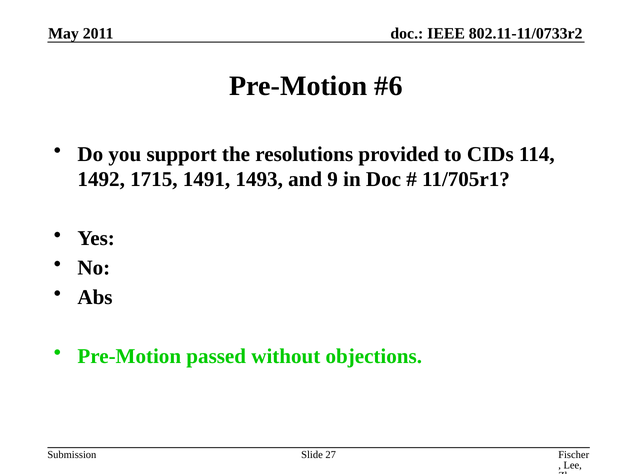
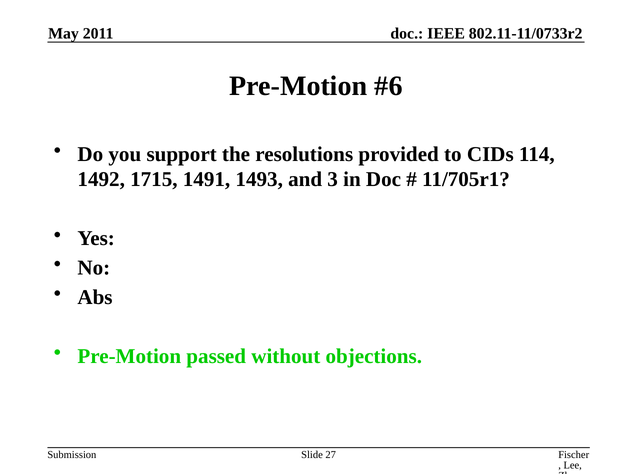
9: 9 -> 3 (333, 180)
